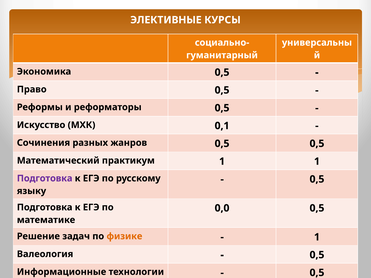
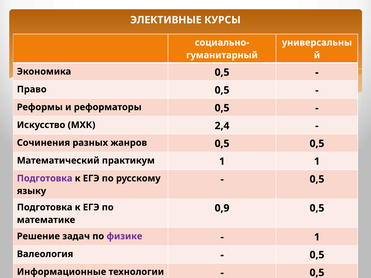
0,1: 0,1 -> 2,4 (222, 126)
0,0: 0,0 -> 0,9 (222, 208)
физике colour: orange -> purple (124, 236)
